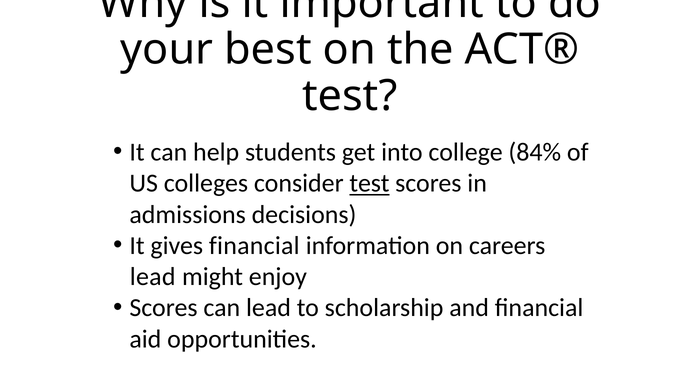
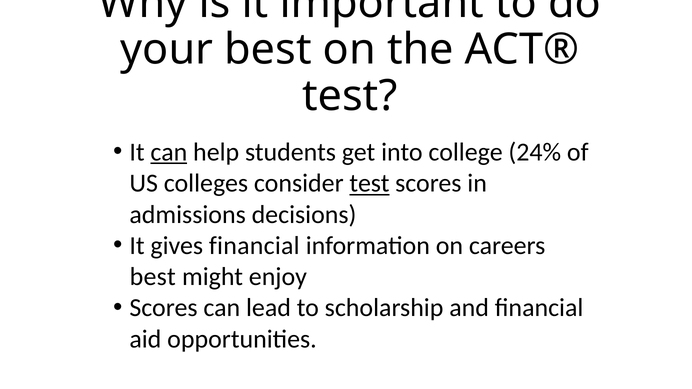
can underline: none -> present (169, 152)
84%: 84% -> 24% (535, 152)
lead: lead -> best (153, 277)
